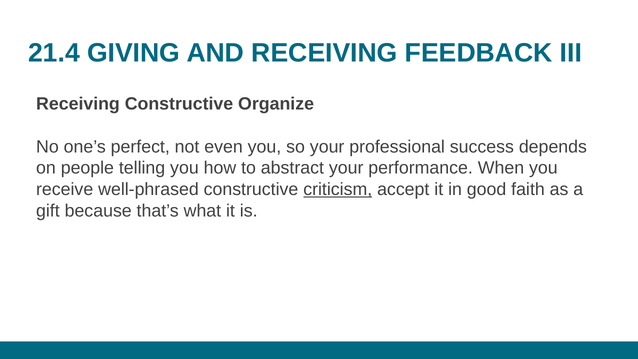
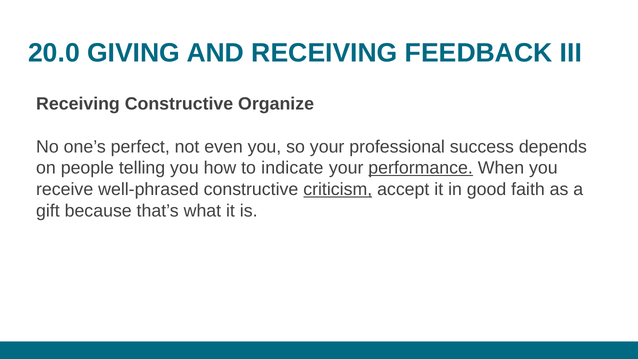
21.4: 21.4 -> 20.0 (54, 53)
abstract: abstract -> indicate (292, 168)
performance underline: none -> present (421, 168)
